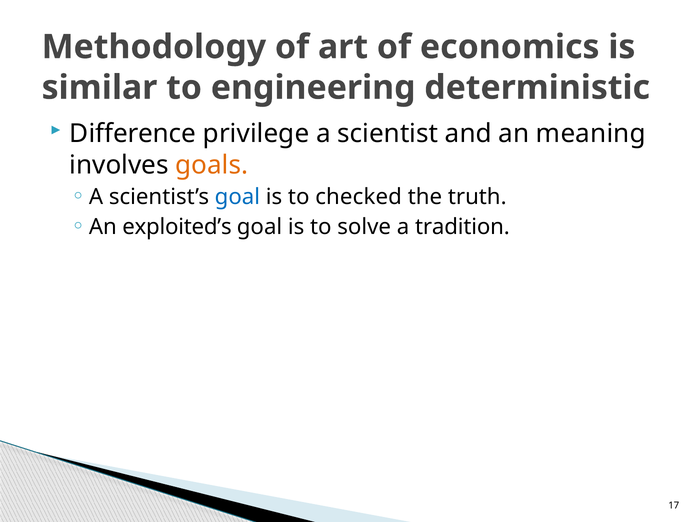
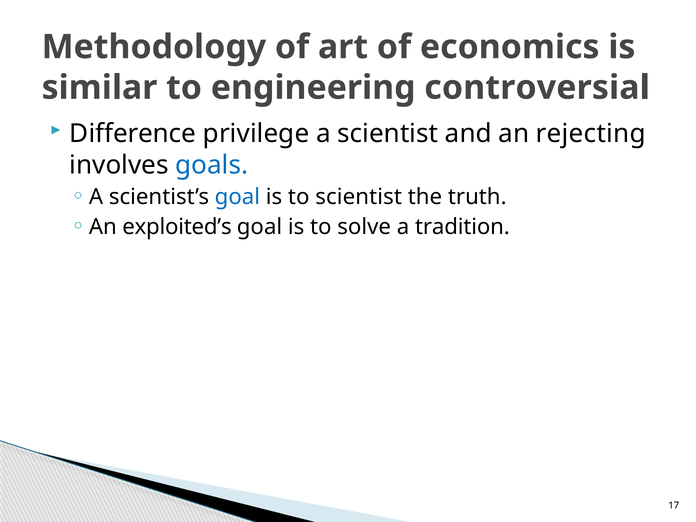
deterministic: deterministic -> controversial (537, 88)
meaning: meaning -> rejecting (591, 134)
goals colour: orange -> blue (212, 165)
to checked: checked -> scientist (359, 197)
